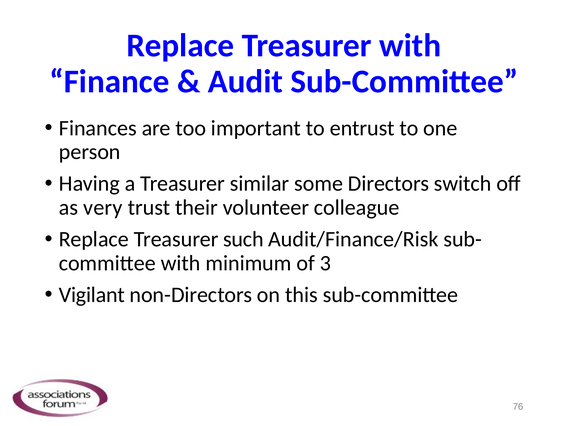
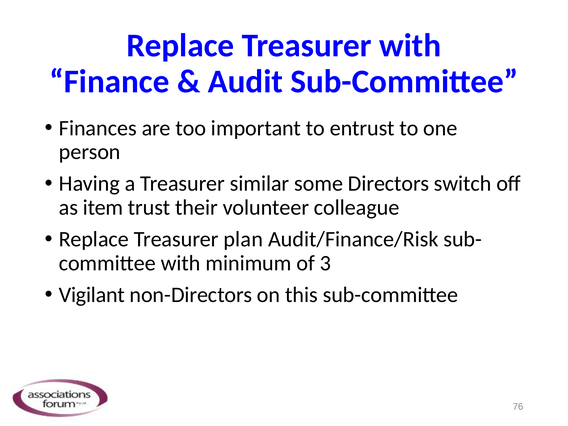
very: very -> item (103, 208)
such: such -> plan (243, 239)
